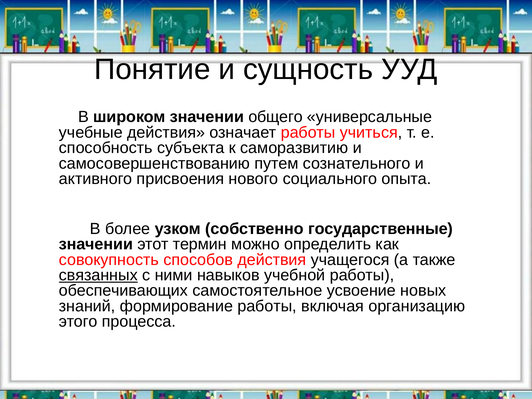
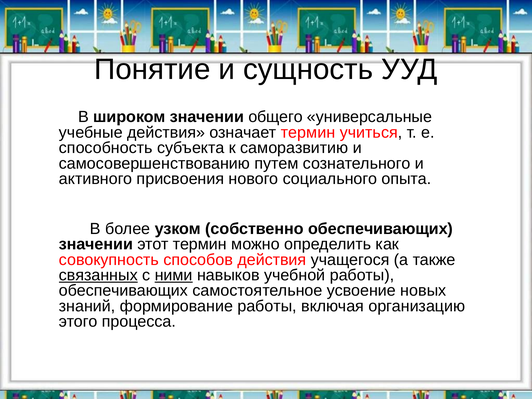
означает работы: работы -> термин (308, 132)
собственно государственные: государственные -> обеспечивающих (381, 229)
ними underline: none -> present (174, 275)
